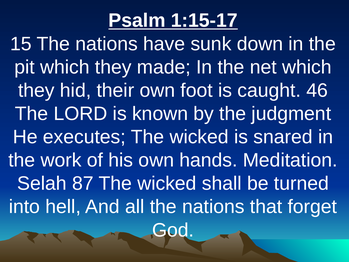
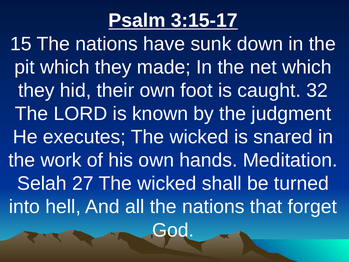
1:15-17: 1:15-17 -> 3:15-17 (204, 21)
46: 46 -> 32 (317, 90)
87: 87 -> 27 (83, 183)
